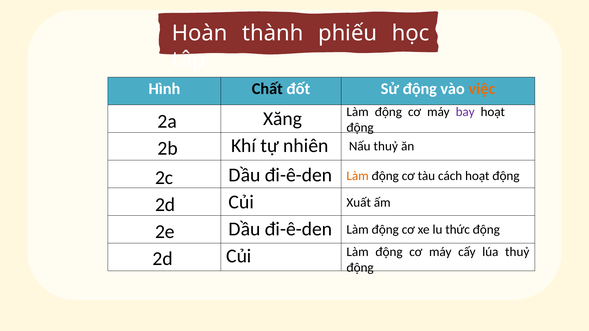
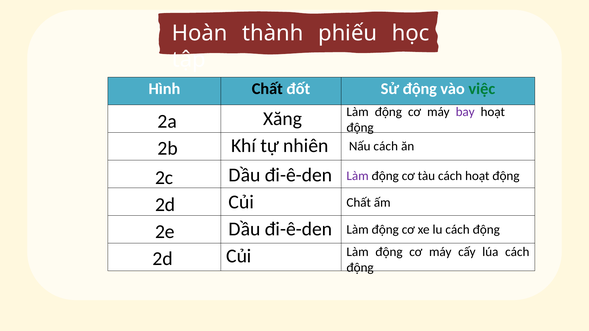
việc colour: orange -> green (482, 89)
Nấu thuỷ: thuỷ -> cách (386, 146)
Làm colour: orange -> purple (358, 176)
Củi Xuất: Xuất -> Chất (359, 203)
lu thức: thức -> cách (458, 230)
lúa thuỷ: thuỷ -> cách (517, 252)
